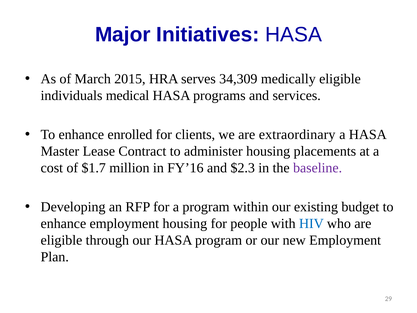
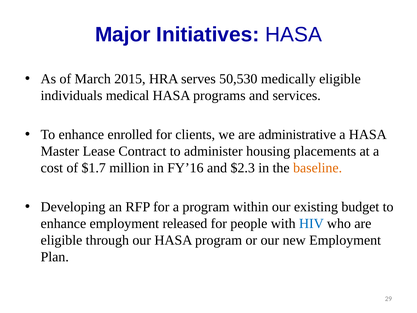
34,309: 34,309 -> 50,530 (238, 79)
extraordinary: extraordinary -> administrative (297, 134)
baseline colour: purple -> orange (318, 168)
employment housing: housing -> released (185, 223)
